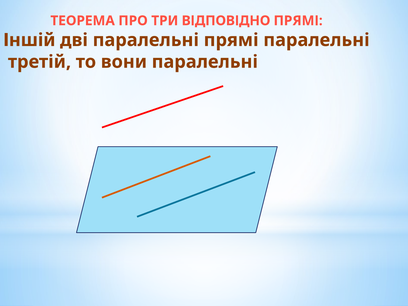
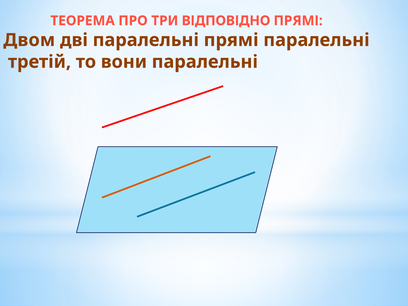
Іншій: Іншій -> Двом (29, 40)
